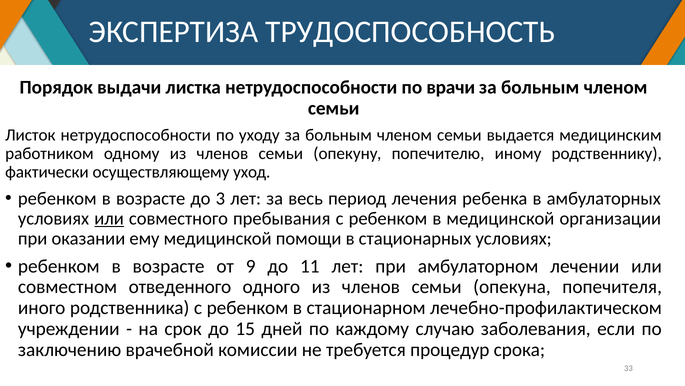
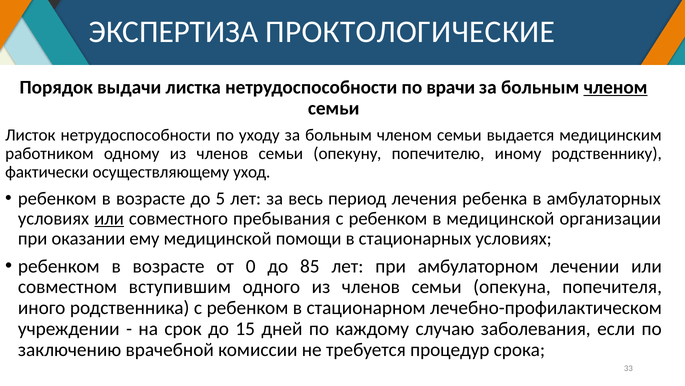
ТРУДОСПОСОБНОСТЬ: ТРУДОСПОСОБНОСТЬ -> ПРОКТОЛОГИЧЕСКИЕ (410, 32)
членом underline: none -> present (616, 87)
3: 3 -> 5 (220, 198)
9: 9 -> 0 (251, 266)
11: 11 -> 85 (310, 266)
отведенного: отведенного -> вступившим (180, 287)
